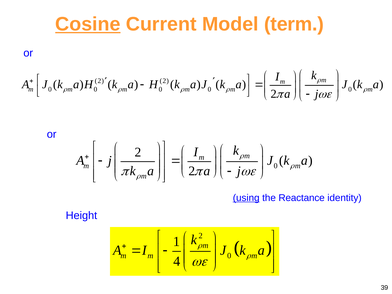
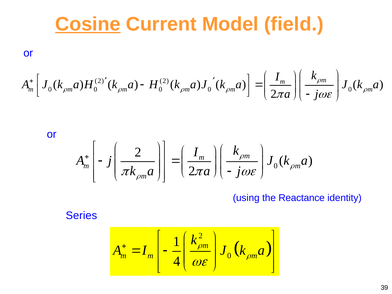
term: term -> field (294, 24)
using underline: present -> none (246, 198)
Height: Height -> Series (81, 215)
